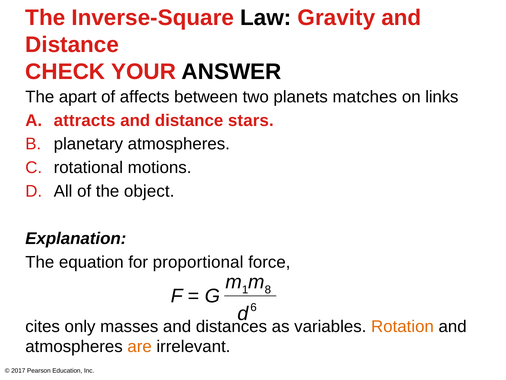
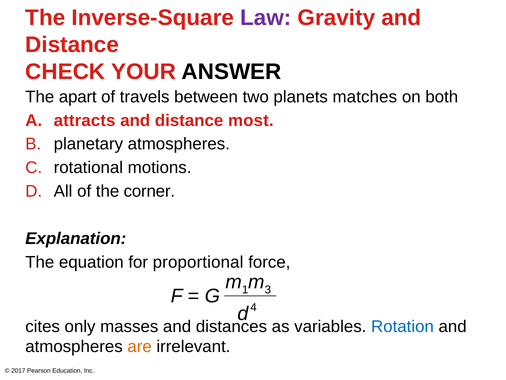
Law colour: black -> purple (266, 18)
affects: affects -> travels (145, 97)
links: links -> both (442, 97)
stars: stars -> most (251, 120)
object: object -> corner (149, 191)
8: 8 -> 3 (268, 289)
6: 6 -> 4 (254, 307)
Rotation colour: orange -> blue (402, 326)
